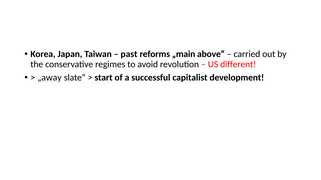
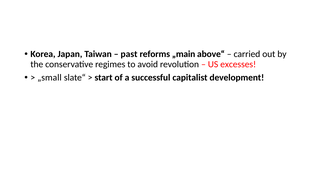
different: different -> excesses (238, 64)
„away: „away -> „small (49, 78)
